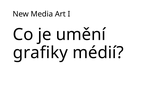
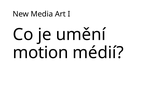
grafiky: grafiky -> motion (41, 53)
